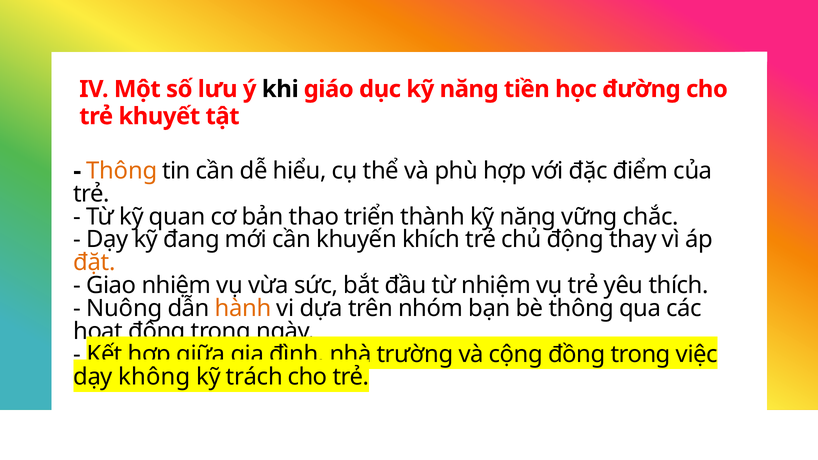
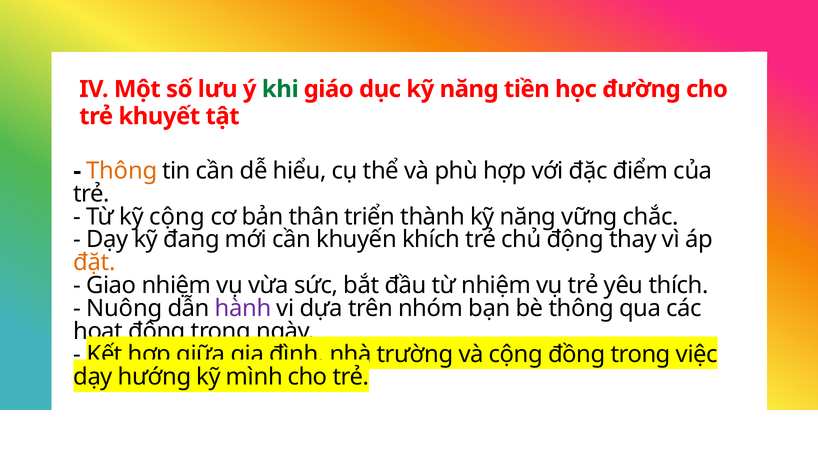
khi colour: black -> green (280, 89)
kỹ quan: quan -> cộng (177, 217)
thao: thao -> thân (314, 217)
hành colour: orange -> purple (243, 308)
không: không -> hướng (155, 377)
trách: trách -> mình (254, 377)
